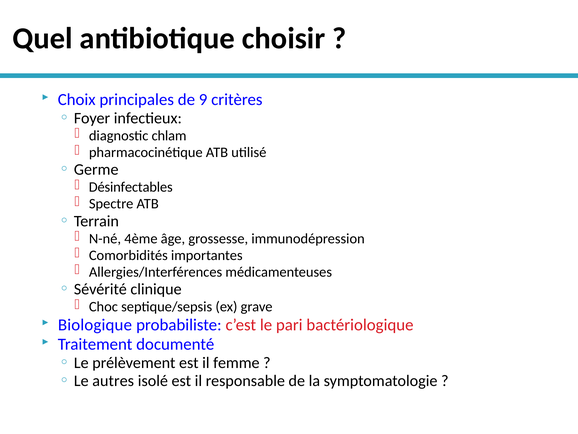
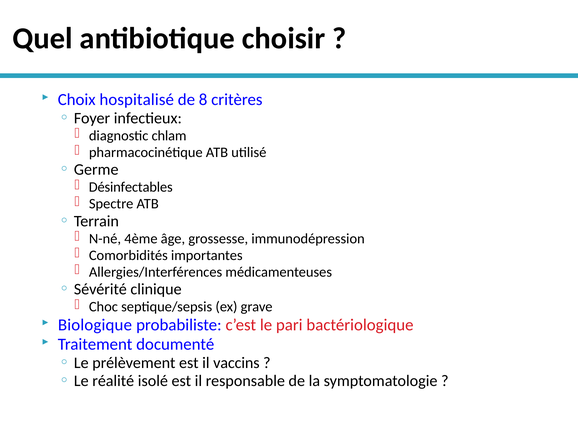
principales: principales -> hospitalisé (137, 100)
9: 9 -> 8 (203, 100)
femme: femme -> vaccins (236, 362)
autres: autres -> réalité (113, 380)
